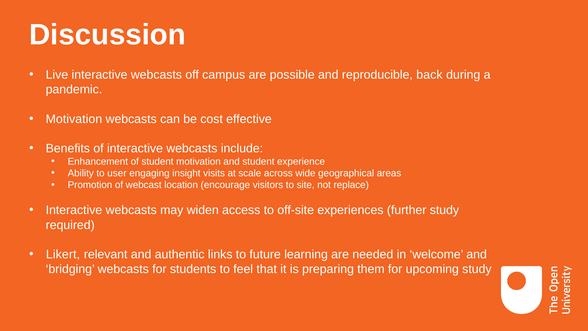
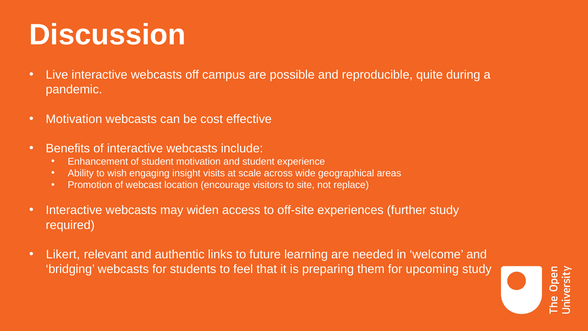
back: back -> quite (430, 75)
user: user -> wish (117, 173)
